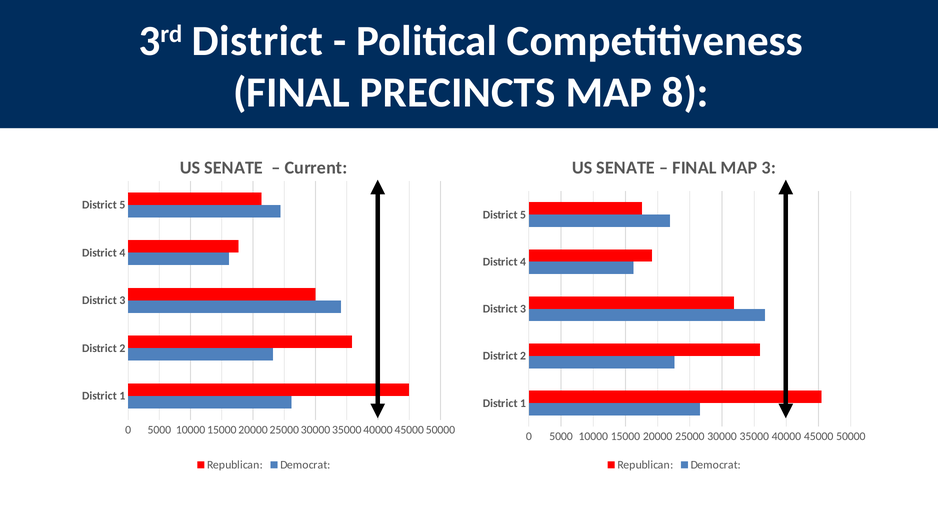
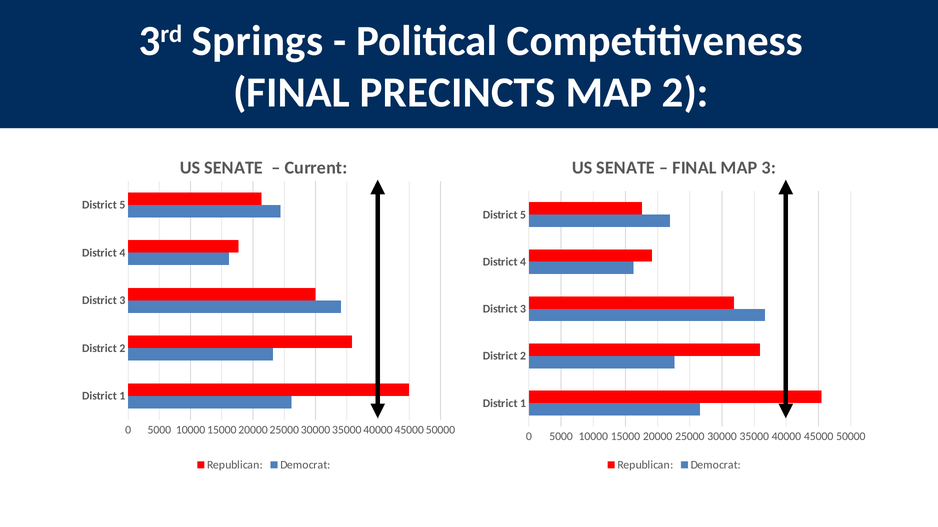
3rd District: District -> Springs (258, 41)
MAP 8: 8 -> 2 (685, 93)
